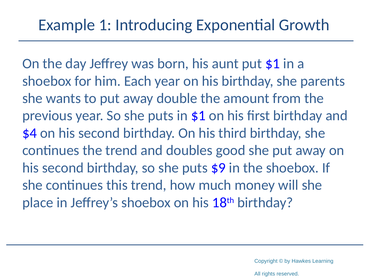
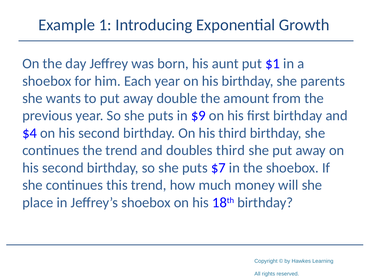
in $1: $1 -> $9 (198, 116)
doubles good: good -> third (231, 150)
$9: $9 -> $7 (218, 168)
